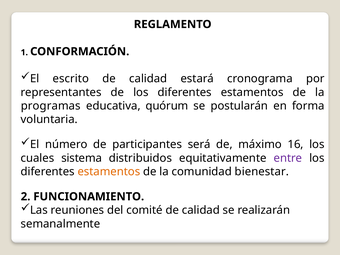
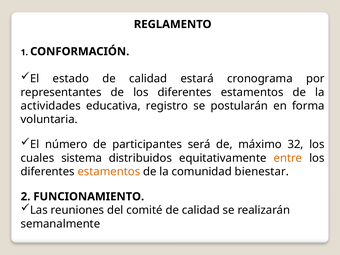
escrito: escrito -> estado (71, 79)
programas: programas -> actividades (51, 106)
quórum: quórum -> registro (167, 106)
16: 16 -> 32 (296, 144)
entre colour: purple -> orange (288, 158)
